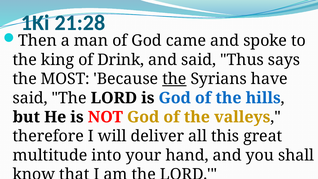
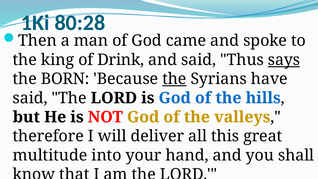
21:28: 21:28 -> 80:28 (80, 23)
says underline: none -> present (284, 60)
MOST: MOST -> BORN (65, 79)
